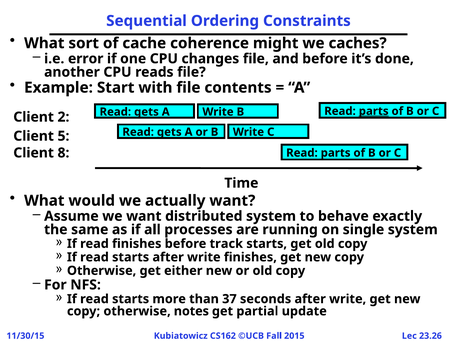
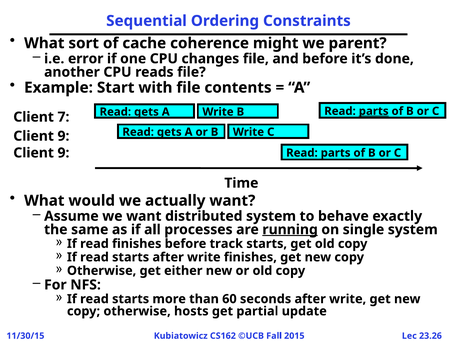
caches: caches -> parent (358, 43)
2: 2 -> 7 (63, 117)
5: 5 -> 9 (63, 136)
8: 8 -> 9 (63, 153)
running underline: none -> present (290, 229)
37: 37 -> 60 (229, 299)
notes: notes -> hosts (191, 311)
